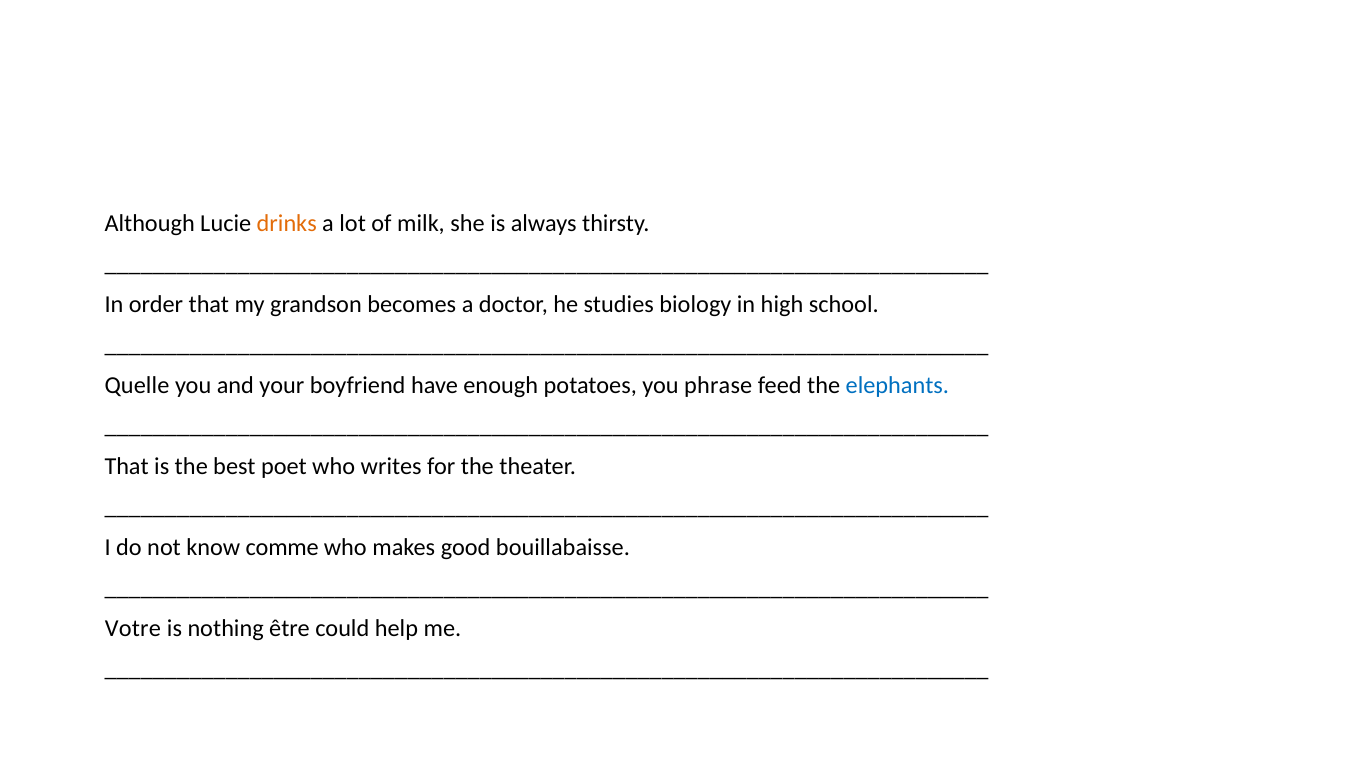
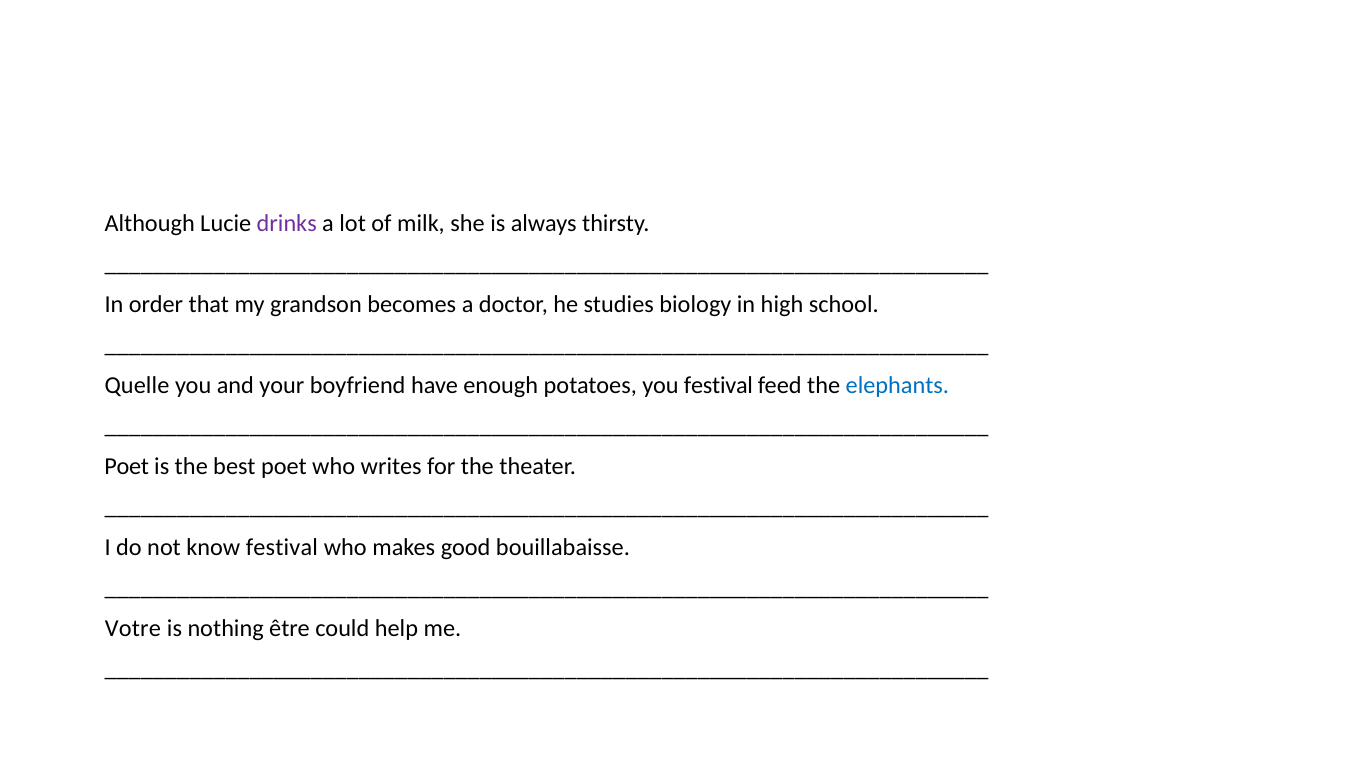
drinks colour: orange -> purple (287, 223)
you phrase: phrase -> festival (718, 385)
That: That -> Poet (127, 467)
know comme: comme -> festival (282, 548)
